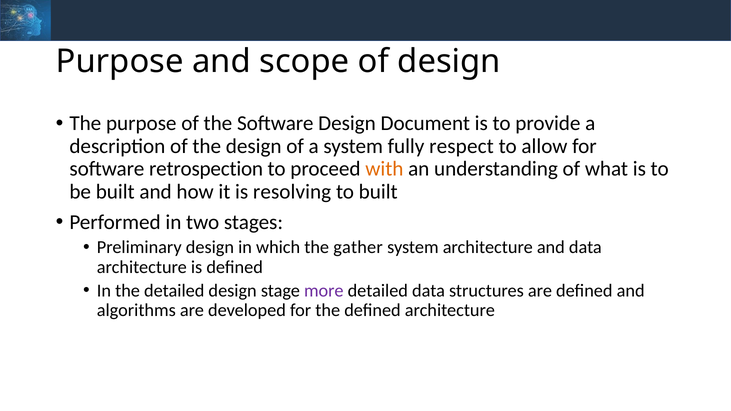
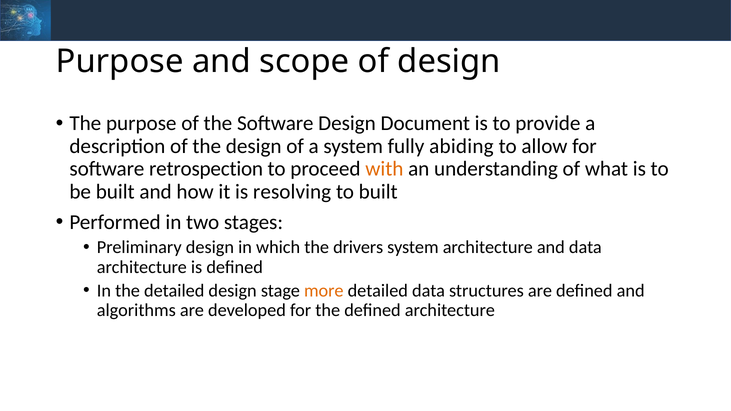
respect: respect -> abiding (461, 146)
gather: gather -> drivers (358, 247)
more colour: purple -> orange (324, 291)
